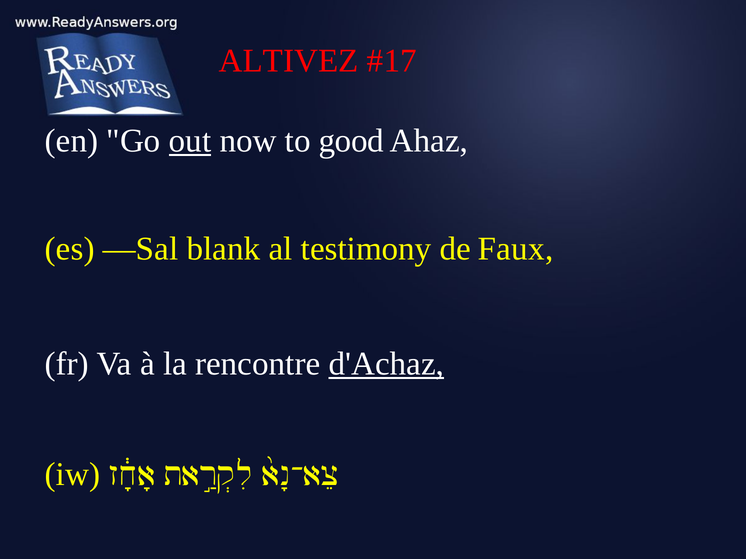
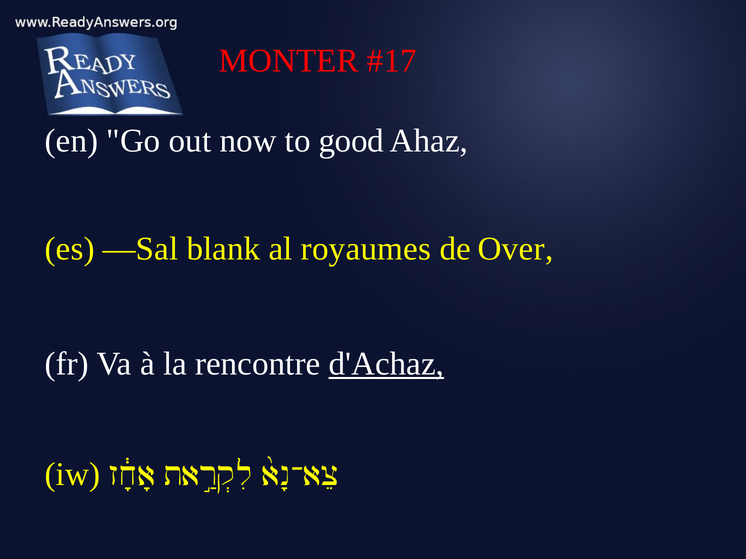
ALTIVEZ: ALTIVEZ -> MONTER (289, 61)
out underline: present -> none (190, 141)
testimony: testimony -> royaumes (366, 249)
Faux: Faux -> Over (516, 249)
